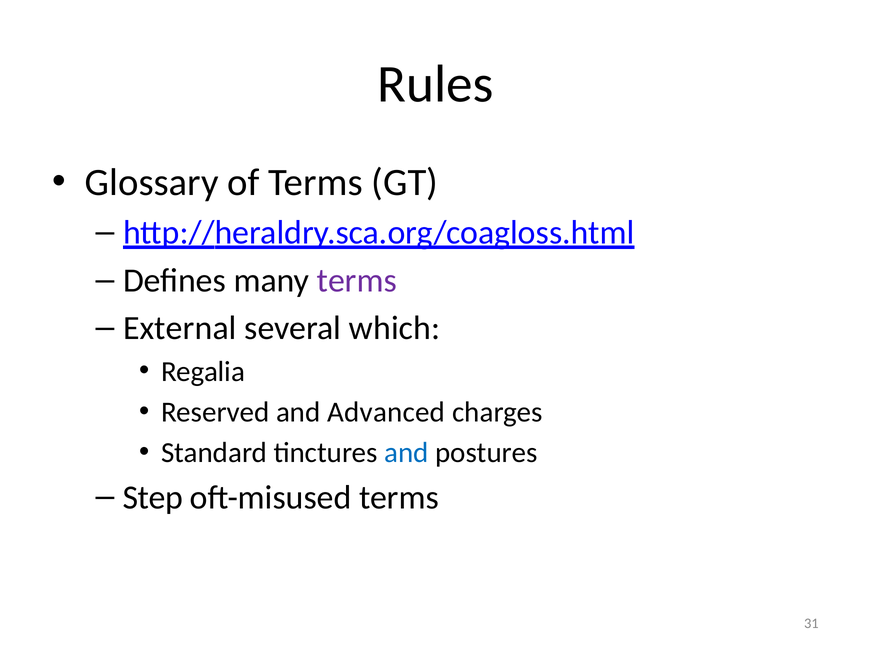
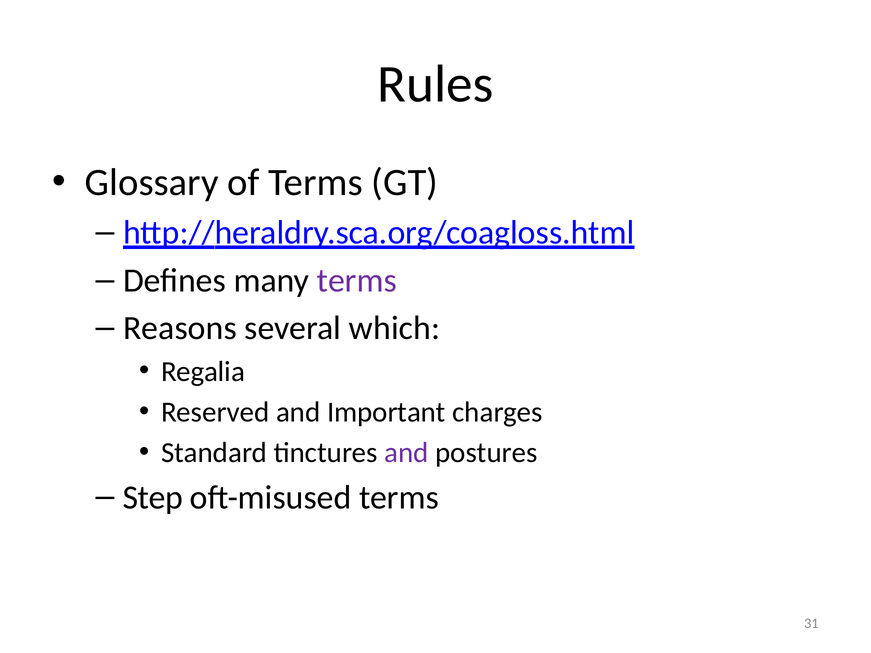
External: External -> Reasons (180, 328)
Advanced: Advanced -> Important (386, 412)
and colour: blue -> purple (407, 453)
